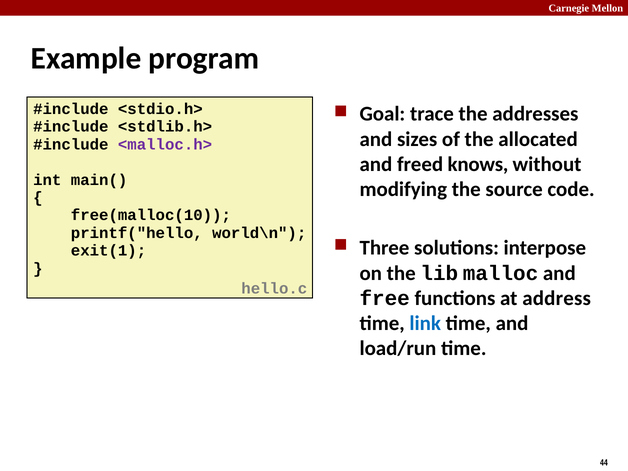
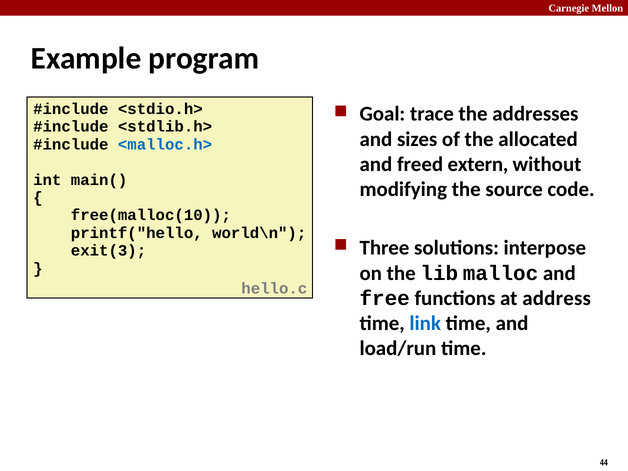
<malloc.h> colour: purple -> blue (165, 144)
knows: knows -> extern (478, 164)
exit(1: exit(1 -> exit(3 (109, 251)
